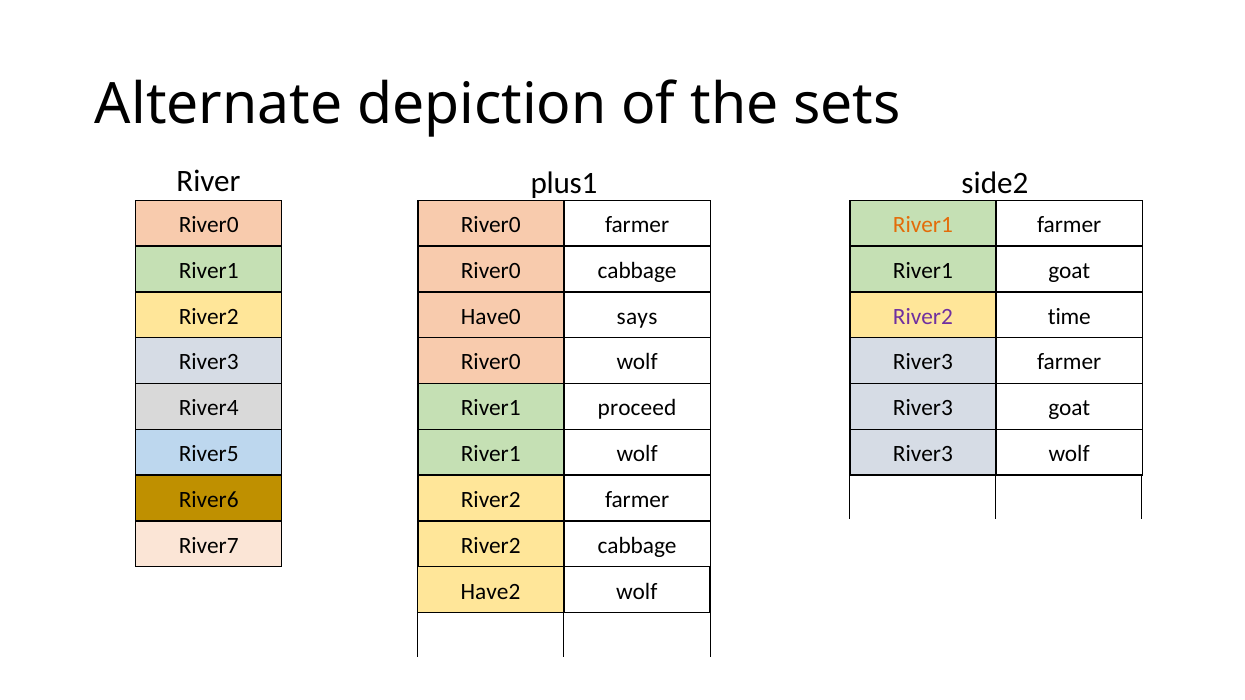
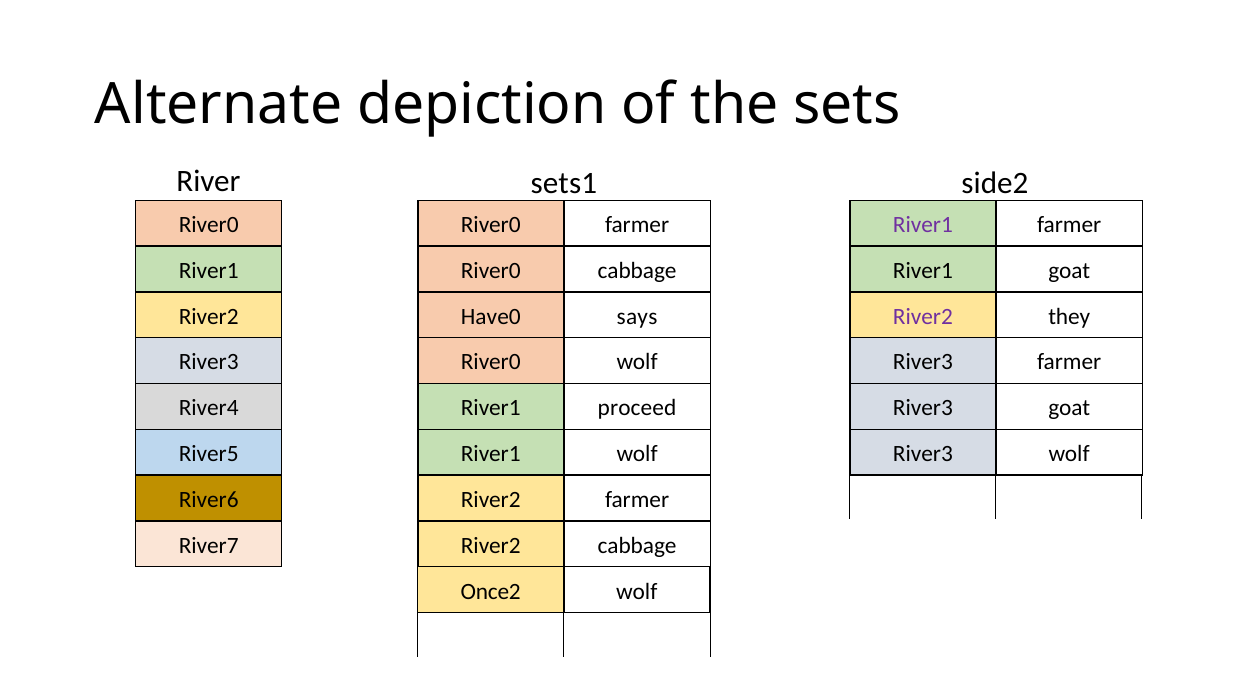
plus1: plus1 -> sets1 (564, 183)
River1 colour: orange -> purple (923, 225)
time: time -> they (1069, 317)
Have2: Have2 -> Once2 (491, 592)
